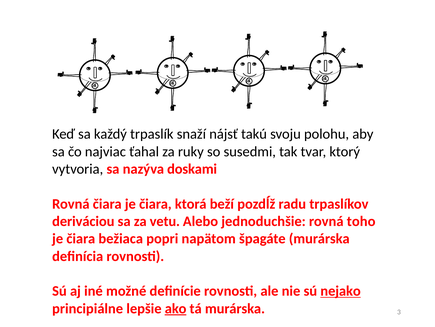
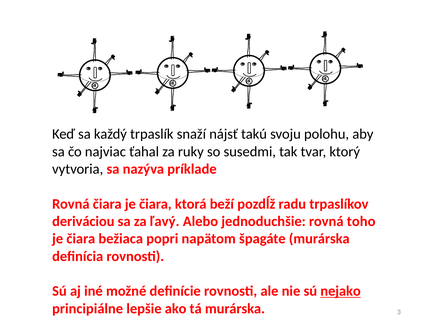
doskami: doskami -> príklade (192, 169)
vetu: vetu -> ľavý (165, 221)
ako underline: present -> none (176, 308)
